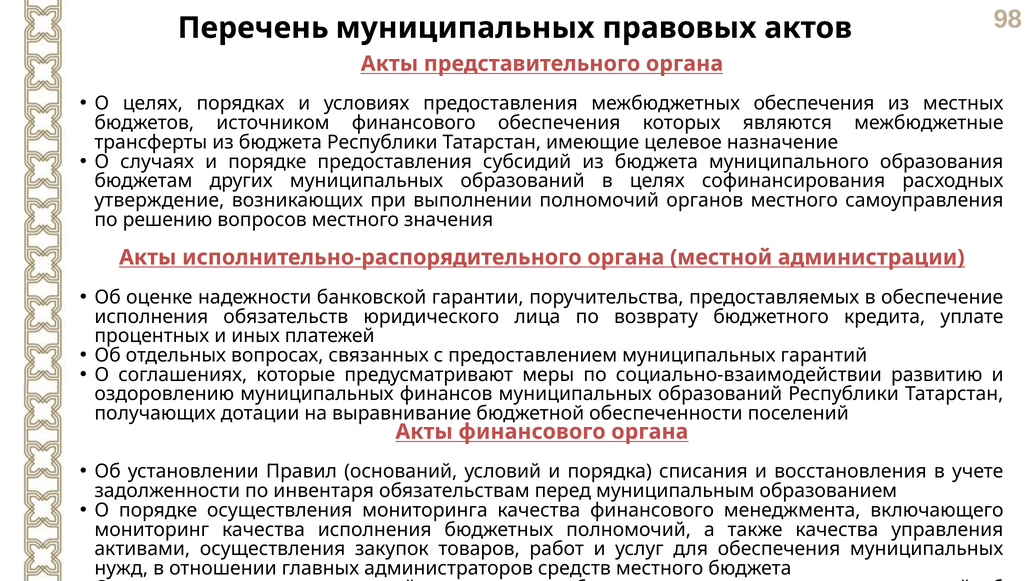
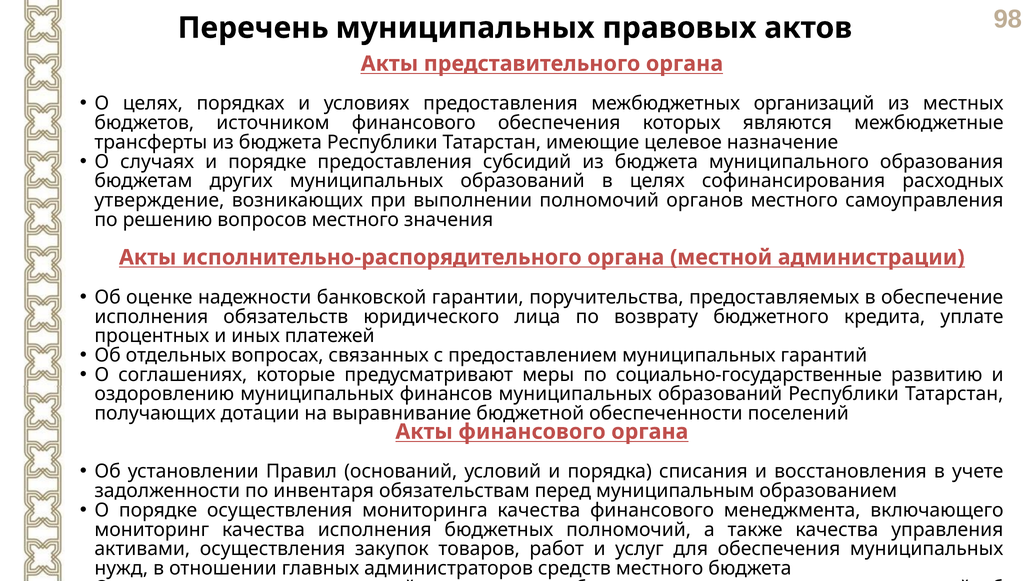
межбюджетных обеспечения: обеспечения -> организаций (814, 104)
социально-взаимодействии: социально-взаимодействии -> социально-государственные (749, 375)
